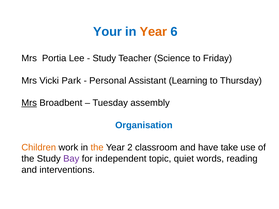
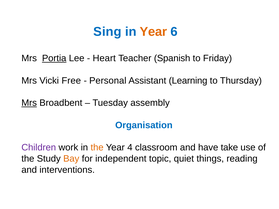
Your: Your -> Sing (107, 32)
Portia underline: none -> present (54, 58)
Study: Study -> Heart (104, 58)
Science: Science -> Spanish (172, 58)
Park: Park -> Free (71, 81)
Children colour: orange -> purple (39, 148)
2: 2 -> 4 (130, 148)
Bay colour: purple -> orange (71, 159)
words: words -> things (210, 159)
